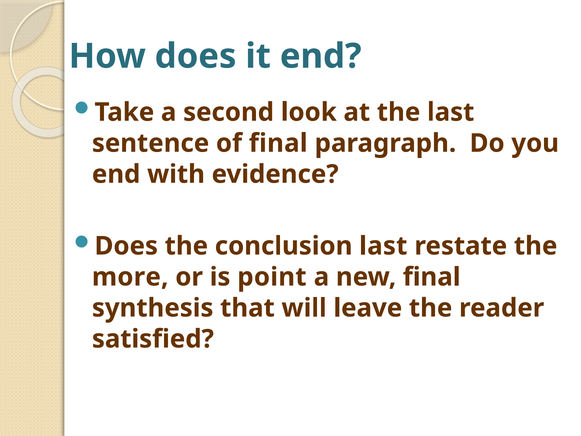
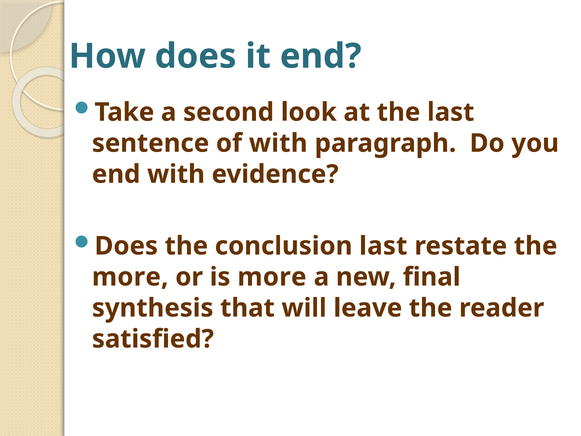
of final: final -> with (278, 143)
is point: point -> more (272, 277)
